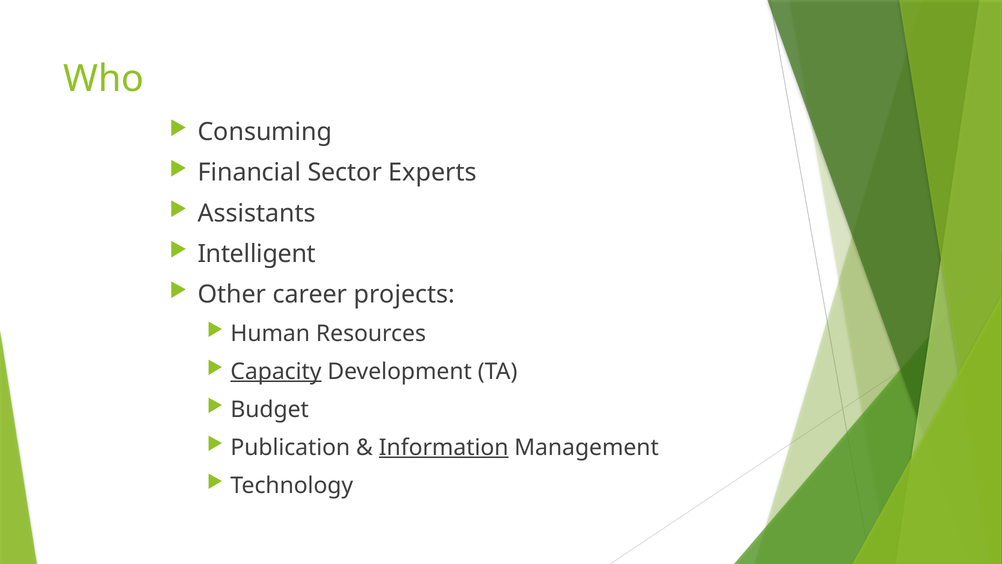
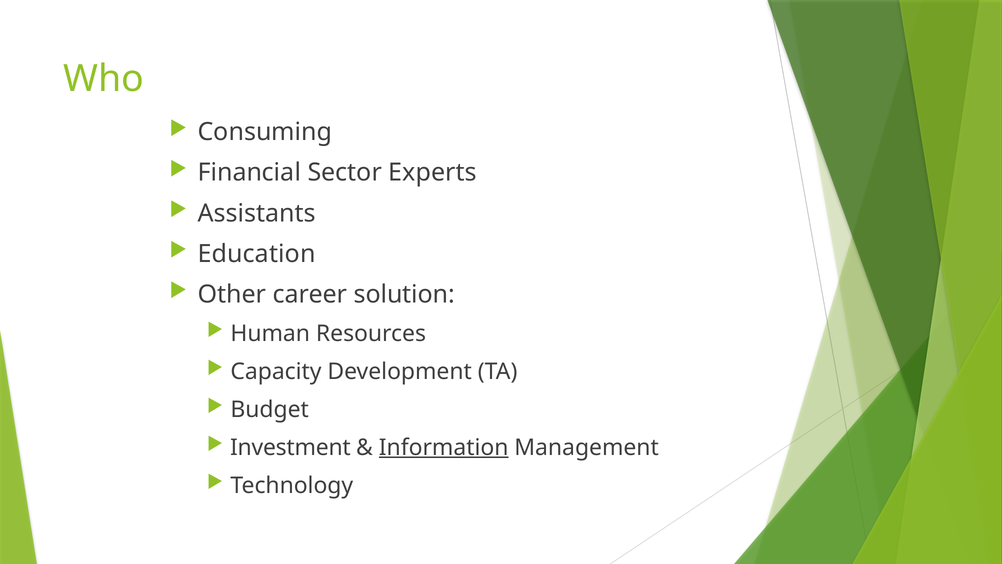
Intelligent: Intelligent -> Education (257, 254)
projects: projects -> solution (404, 294)
Capacity underline: present -> none (276, 371)
Publication: Publication -> Investment (290, 447)
